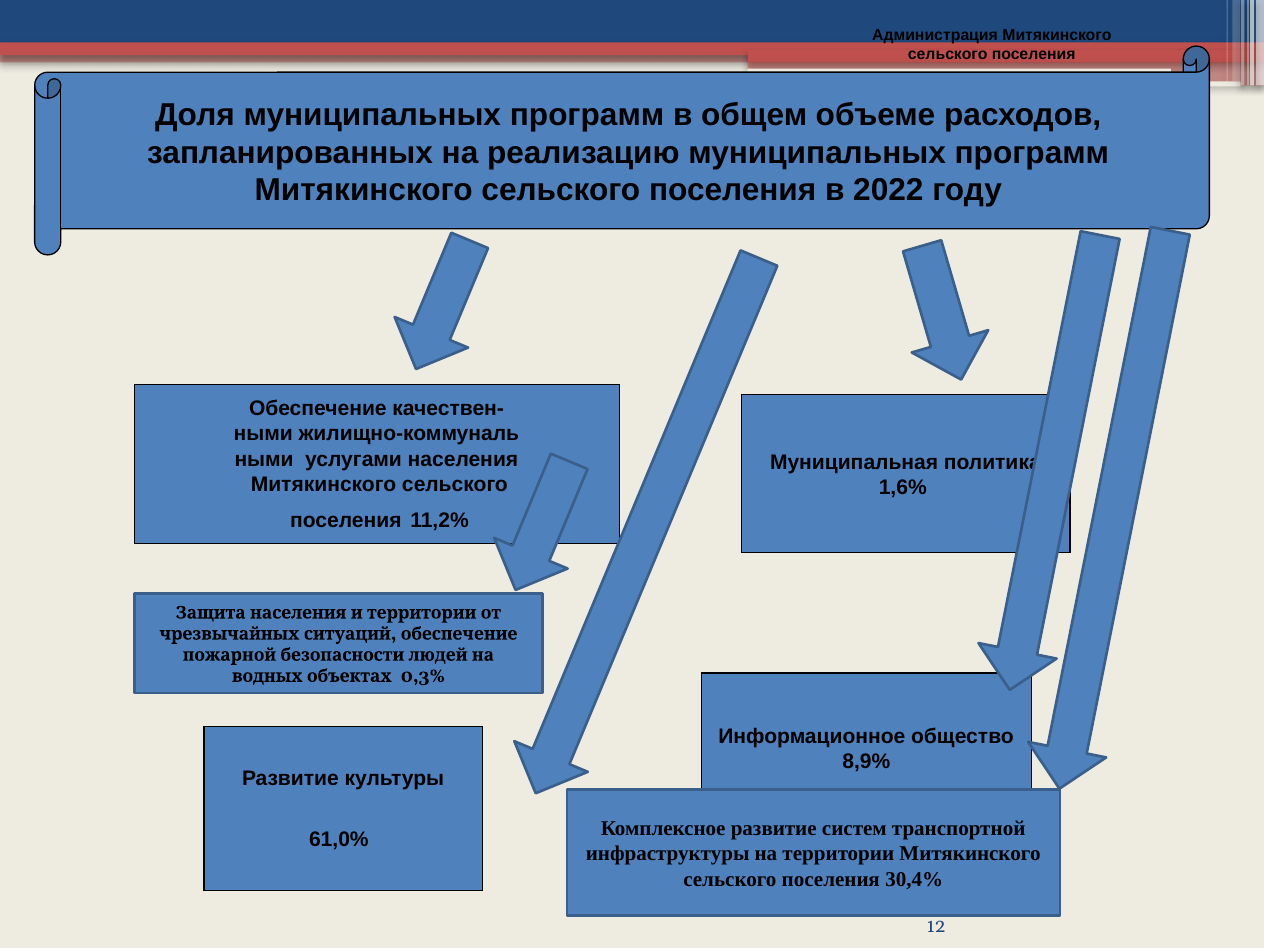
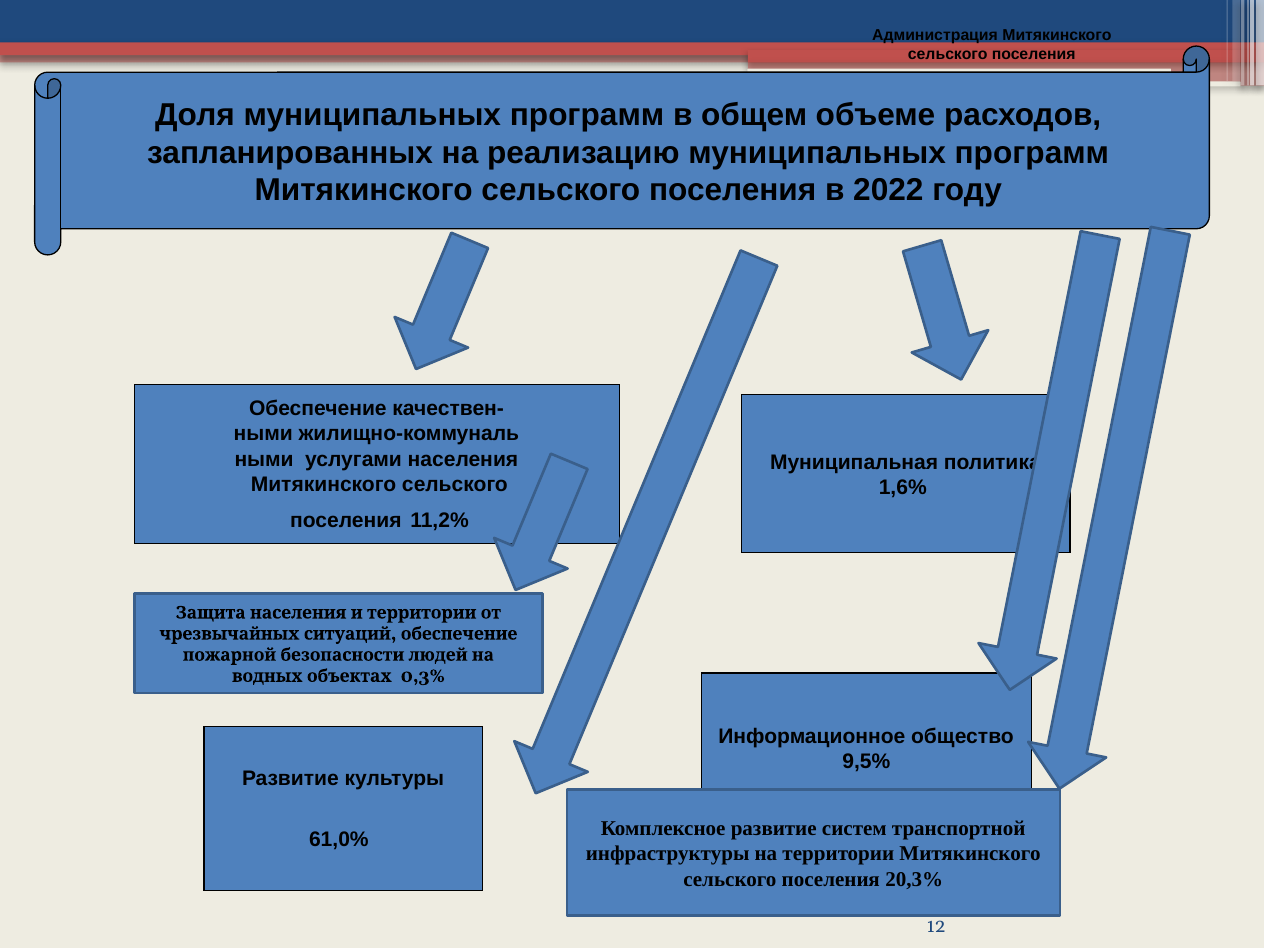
8,9%: 8,9% -> 9,5% (866, 762)
30,4%: 30,4% -> 20,3% (914, 879)
